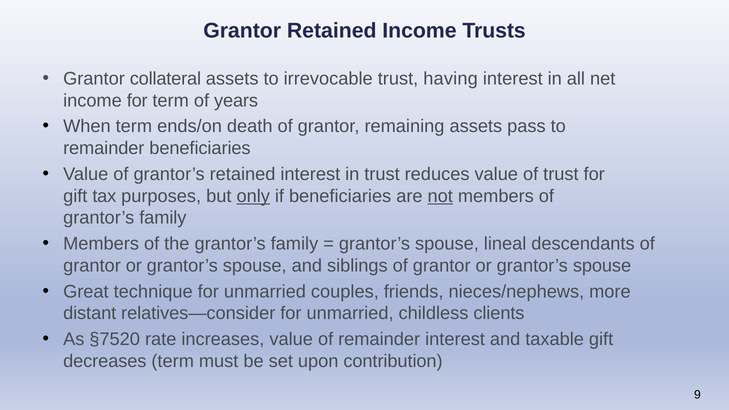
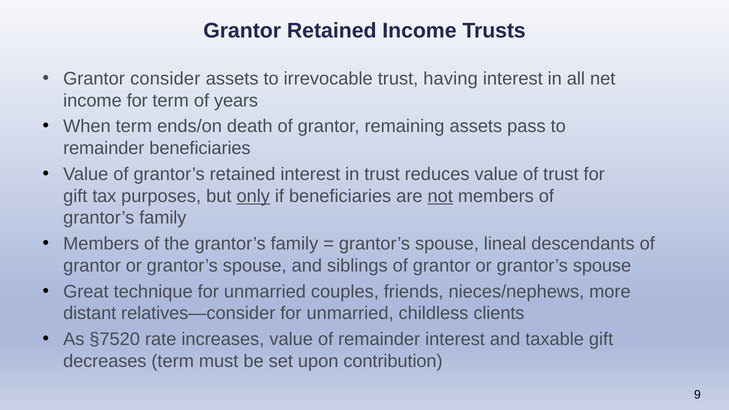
collateral: collateral -> consider (165, 79)
